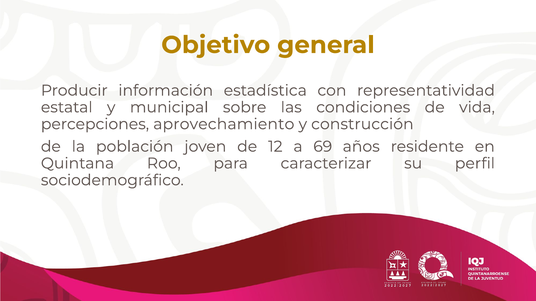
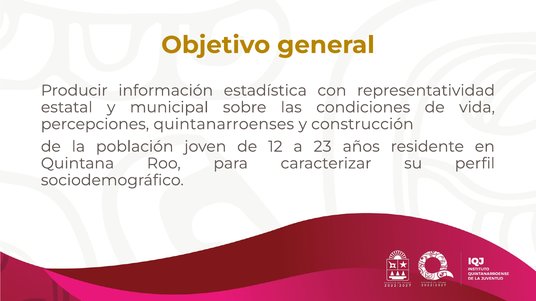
aprovechamiento: aprovechamiento -> quintanarroenses (224, 124)
69: 69 -> 23 (323, 147)
